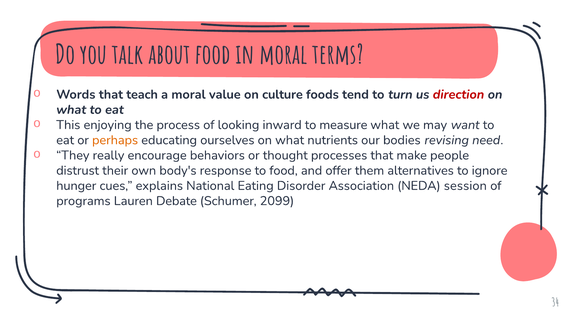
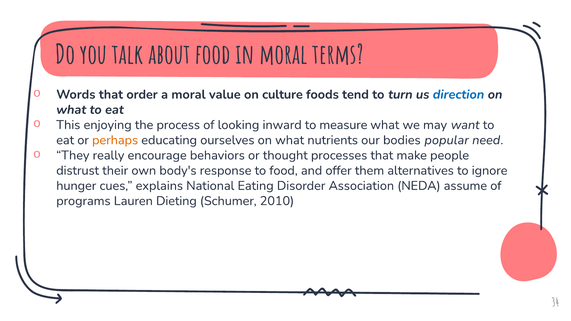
teach: teach -> order (142, 94)
direction colour: red -> blue (458, 94)
revising: revising -> popular (447, 140)
session: session -> assume (465, 186)
Debate: Debate -> Dieting (176, 201)
2099: 2099 -> 2010 (277, 201)
